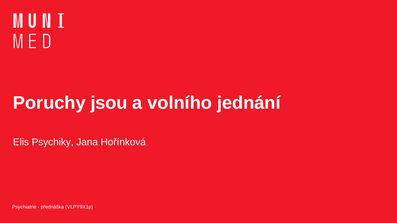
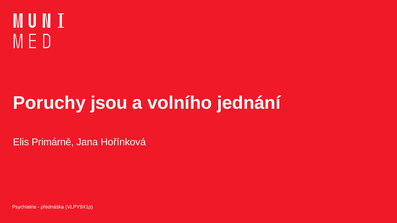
Psychiky: Psychiky -> Primárně (53, 142)
